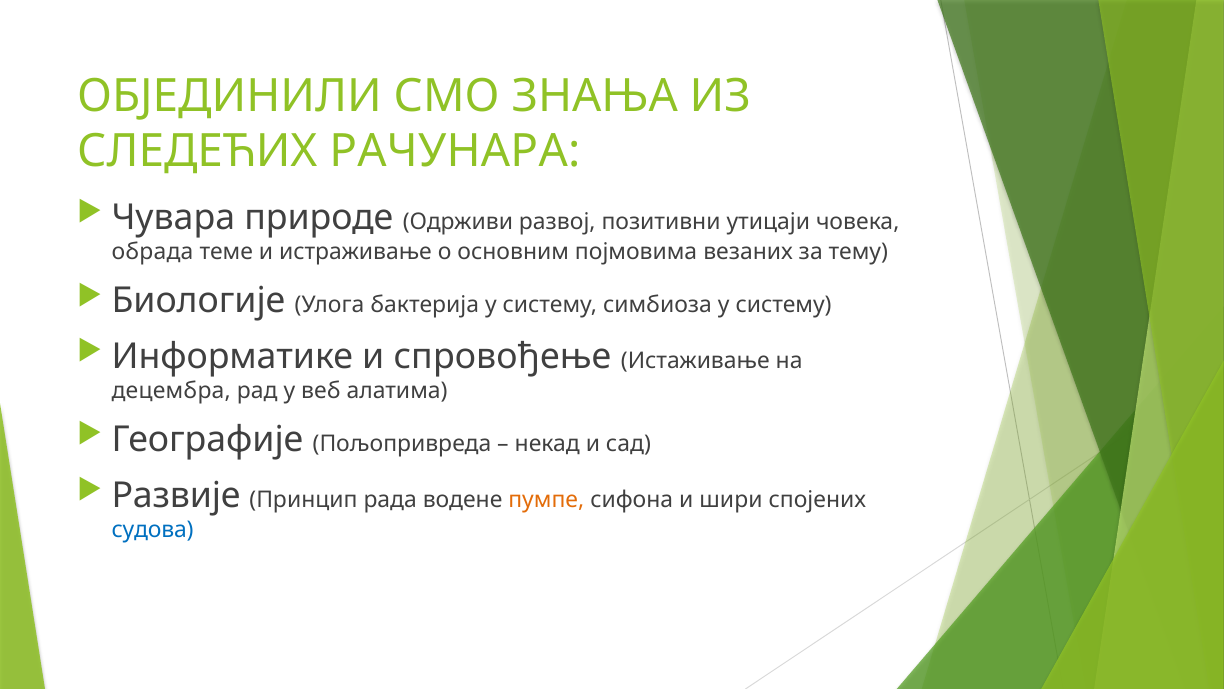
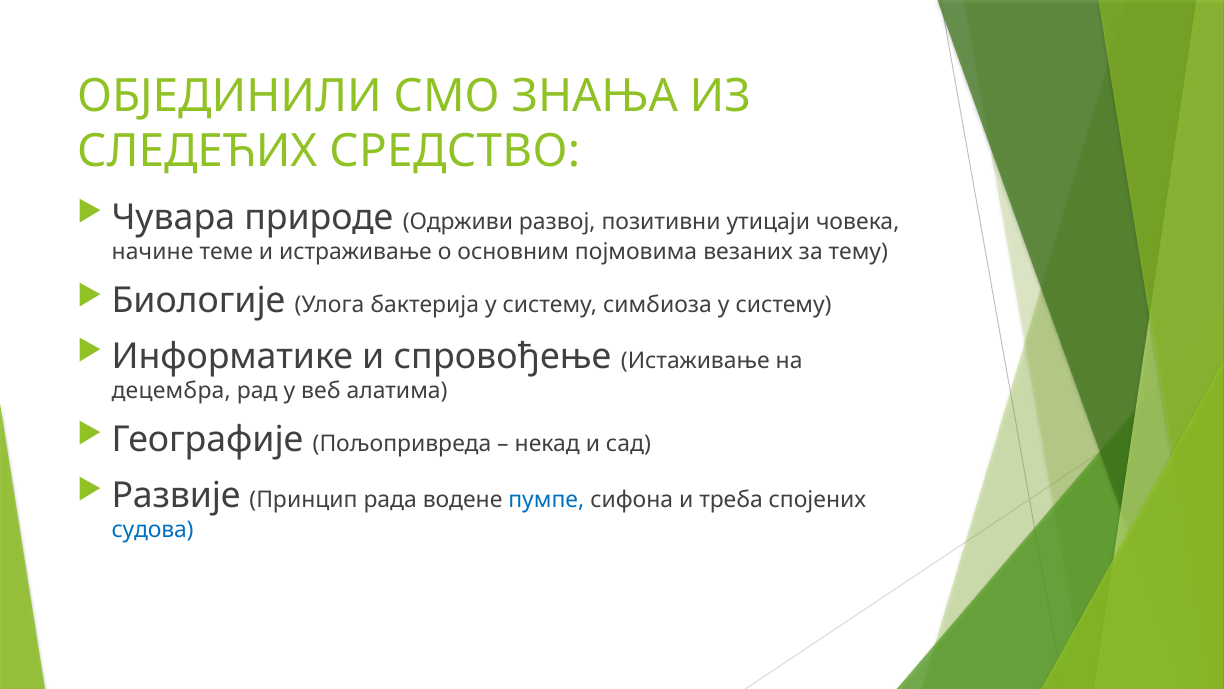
РАЧУНАРА: РАЧУНАРА -> СРЕДСТВО (455, 152)
обрада: обрада -> начине (153, 252)
пумпе colour: orange -> blue (546, 499)
шири: шири -> треба (731, 499)
